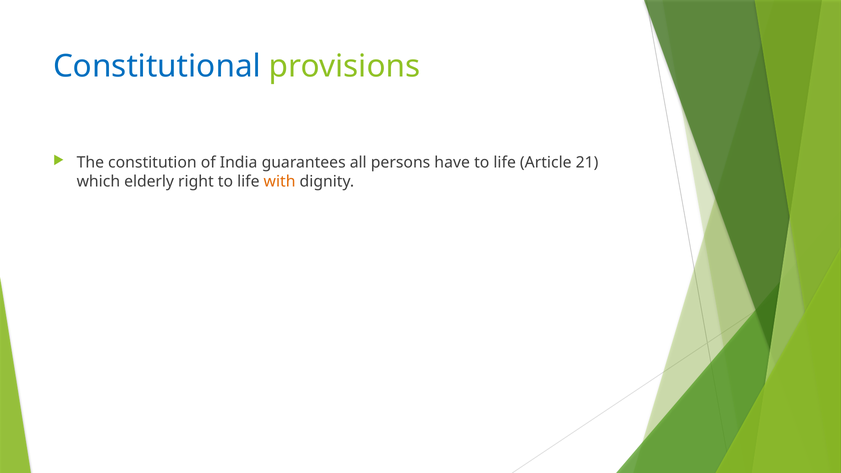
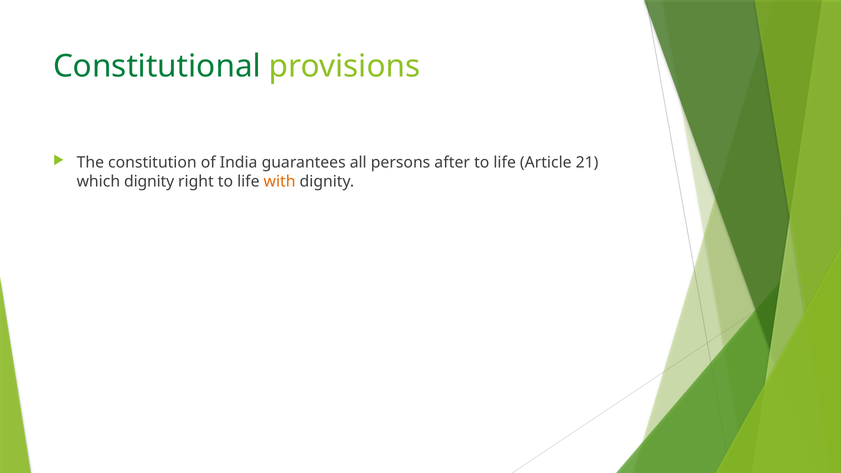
Constitutional colour: blue -> green (157, 66)
have: have -> after (452, 163)
which elderly: elderly -> dignity (149, 182)
